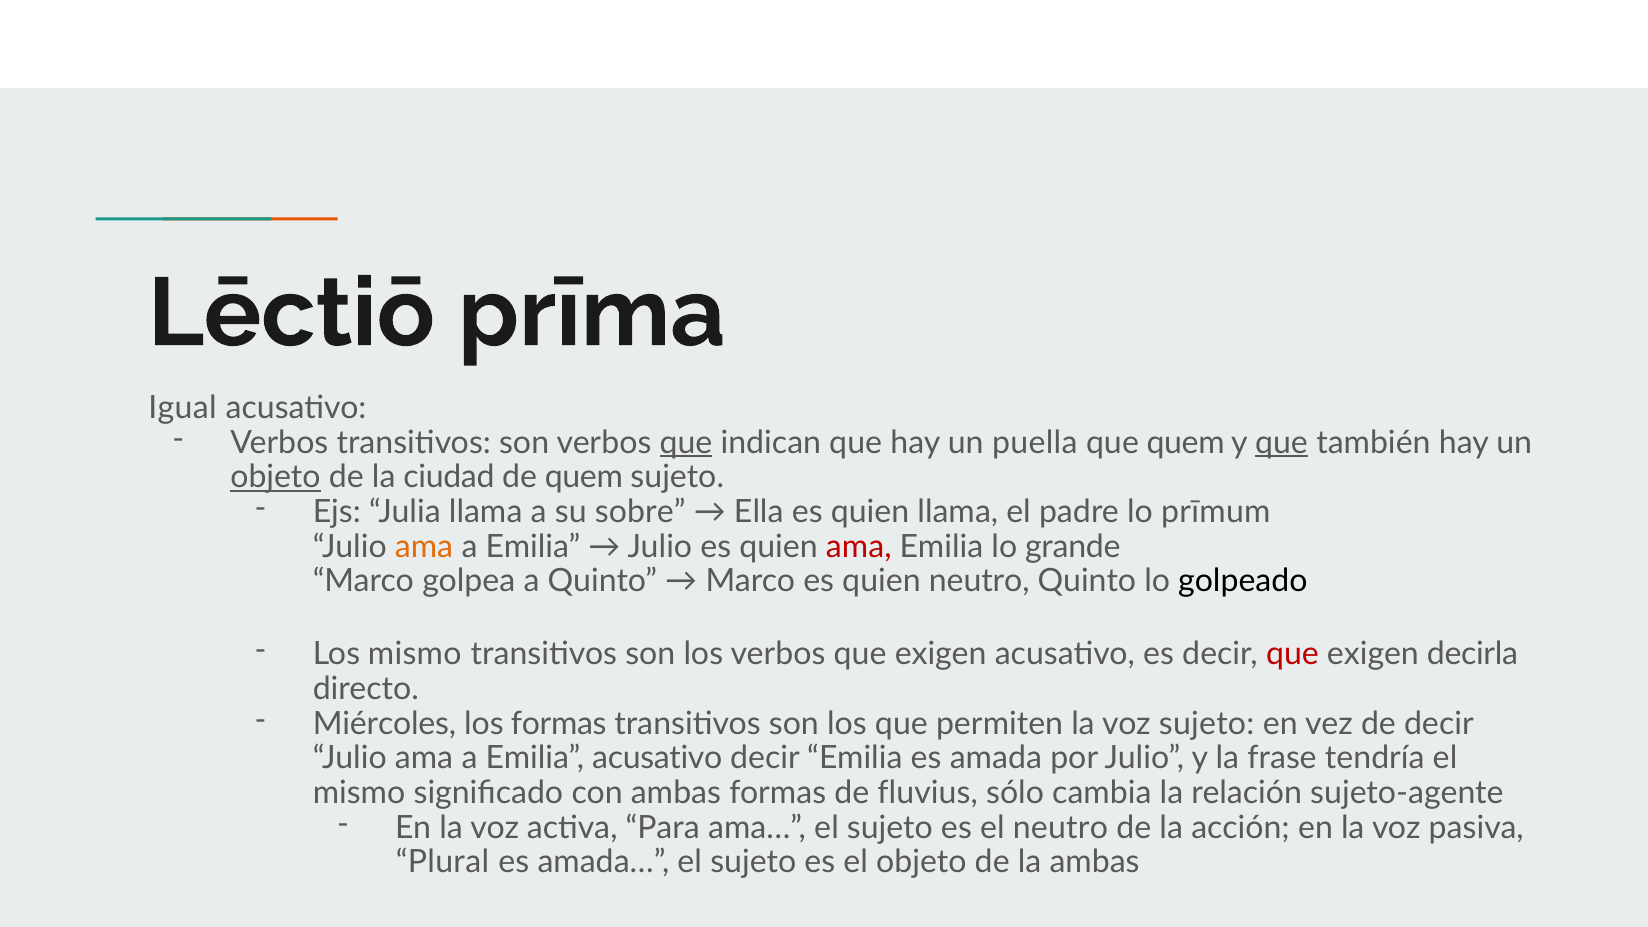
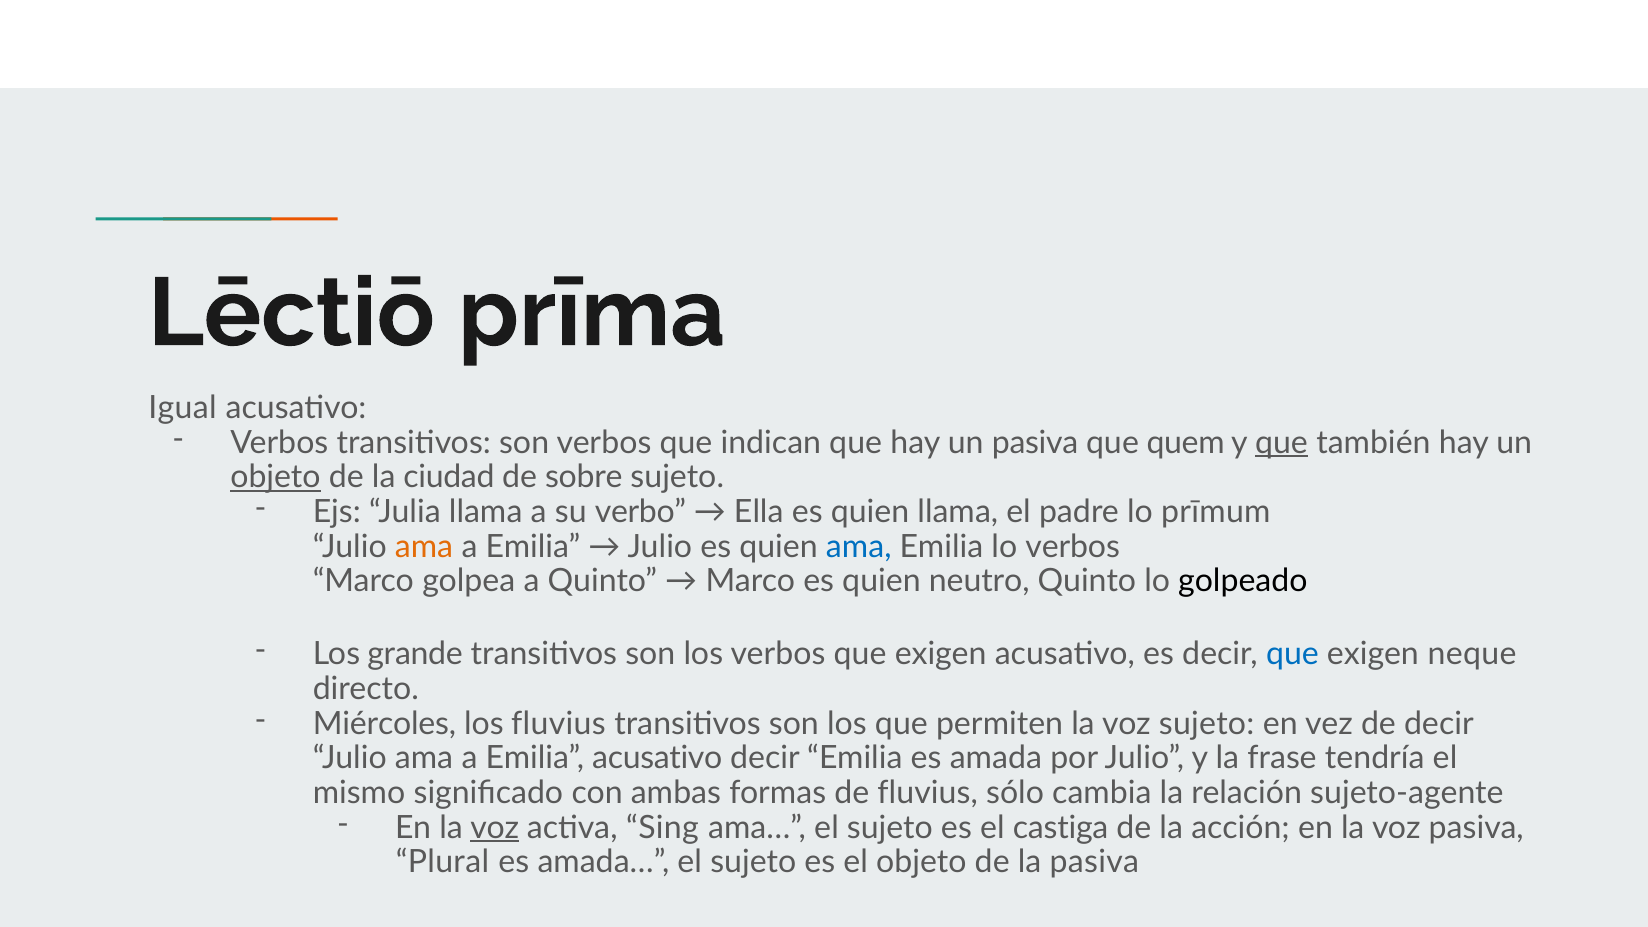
que underline: present -> none (686, 443)
un puella: puella -> pasiva (1035, 443)
de quem: quem -> sobre (584, 477)
sobre: sobre -> verbo (640, 512)
ama colour: red -> blue (859, 547)
lo grande: grande -> verbos (1073, 547)
Los mismo: mismo -> grande (415, 654)
que colour: red -> blue (1293, 654)
decirla: decirla -> neque (1472, 654)
los formas: formas -> fluvius (558, 724)
voz underline: none -> present (495, 828)
Para: Para -> Sing (663, 828)
el neutro: neutro -> castiga (1061, 828)
la ambas: ambas -> pasiva (1094, 862)
